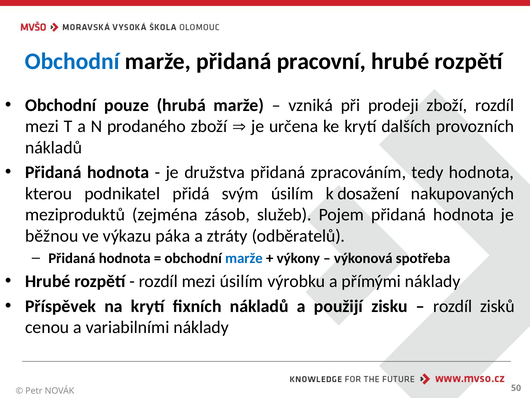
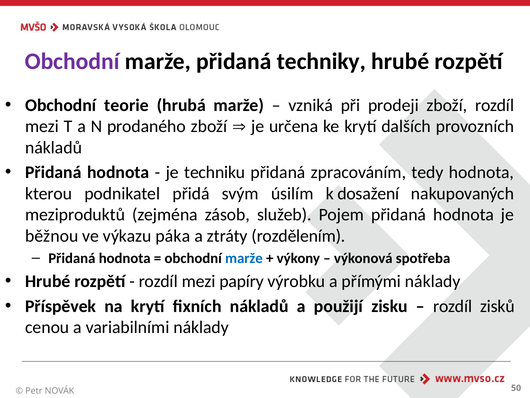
Obchodní colour: blue -> purple (72, 61)
pracovní: pracovní -> techniky (321, 61)
pouze: pouze -> teorie (126, 105)
družstva: družstva -> techniku (215, 172)
odběratelů: odběratelů -> rozdělením (298, 236)
mezi úsilím: úsilím -> papíry (242, 281)
